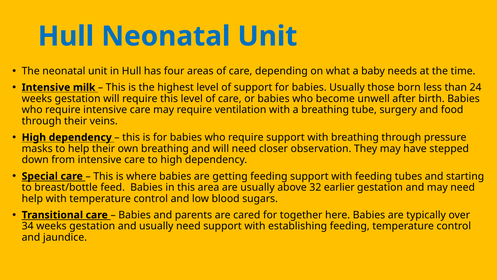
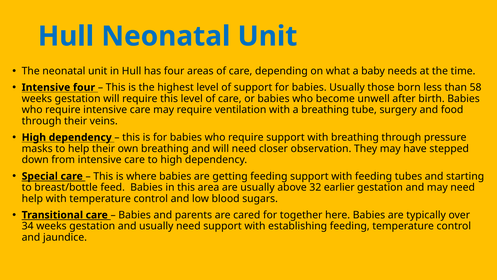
Intensive milk: milk -> four (84, 87)
24: 24 -> 58 (476, 87)
